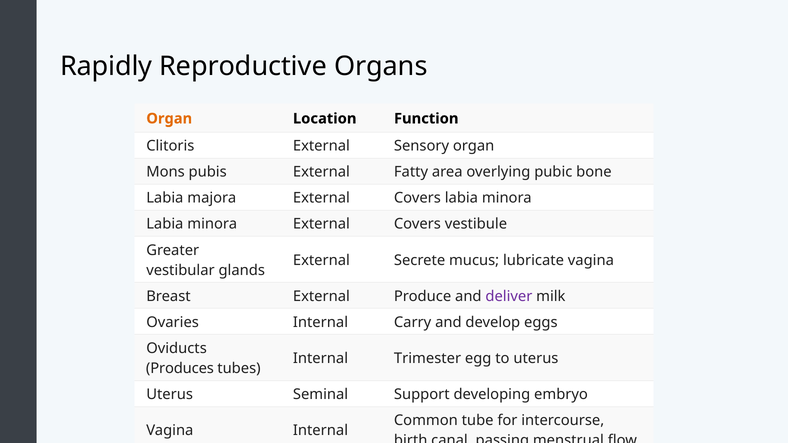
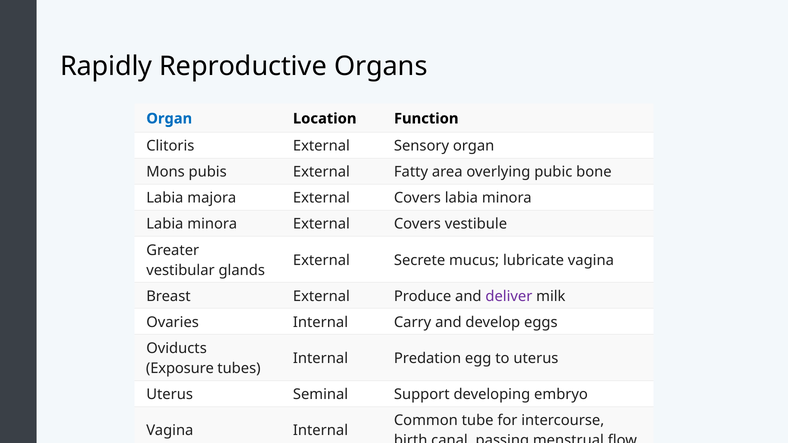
Organ colour: orange -> blue (169, 119)
Trimester: Trimester -> Predation (428, 359)
Produces: Produces -> Exposure (180, 369)
